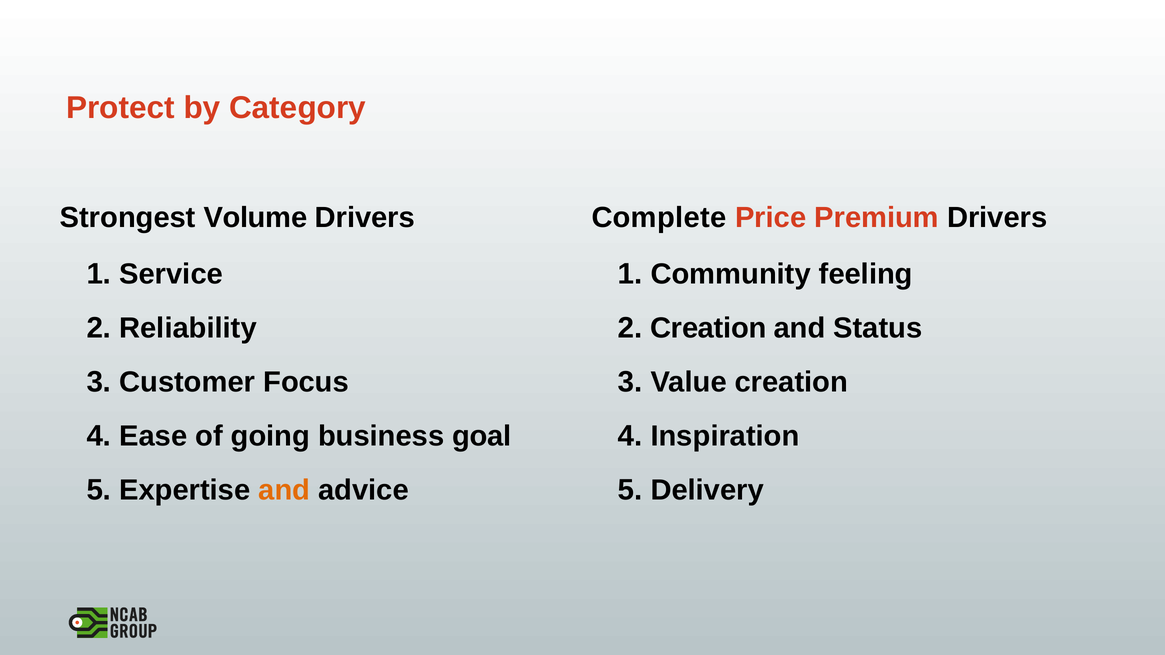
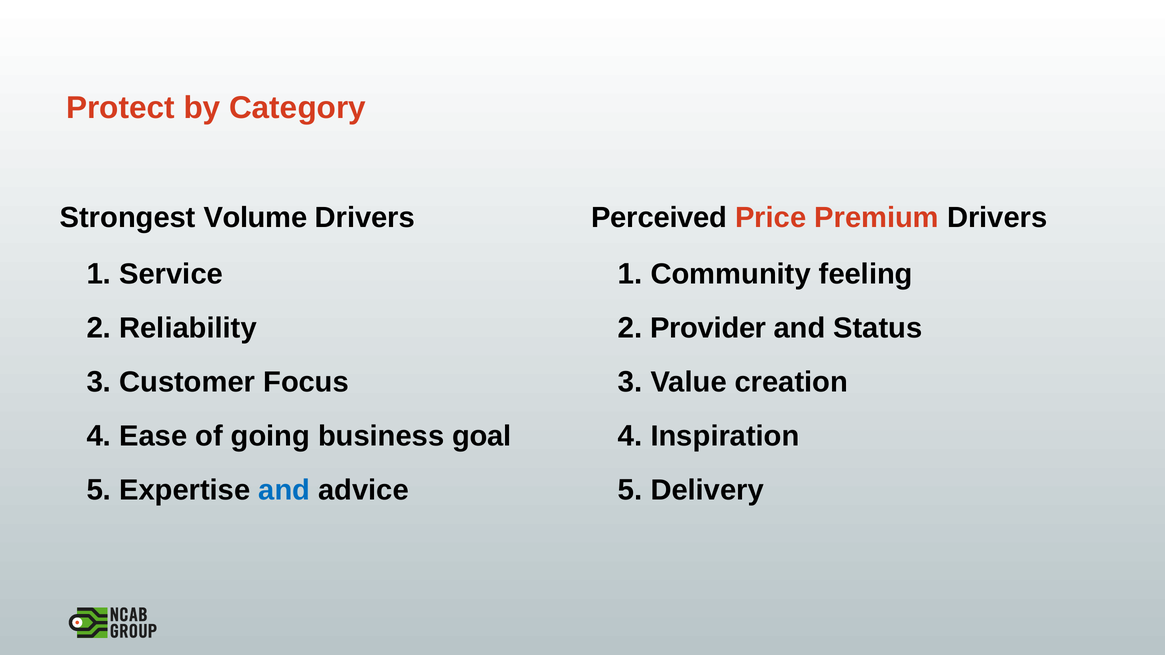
Complete: Complete -> Perceived (659, 218)
Creation: Creation -> Provider (708, 328)
and colour: orange -> blue (284, 490)
